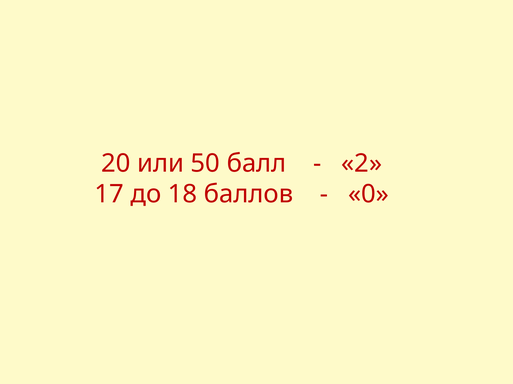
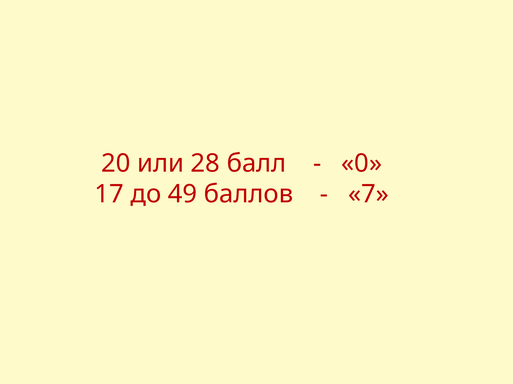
50: 50 -> 28 (205, 164)
2: 2 -> 0 (362, 164)
18: 18 -> 49 (183, 194)
0: 0 -> 7 (369, 194)
